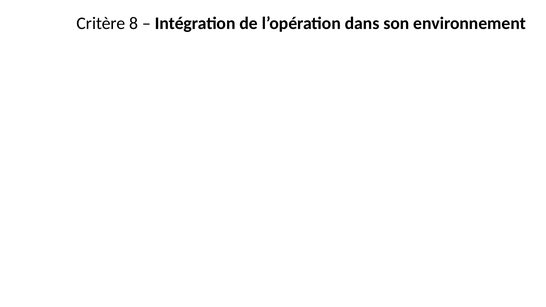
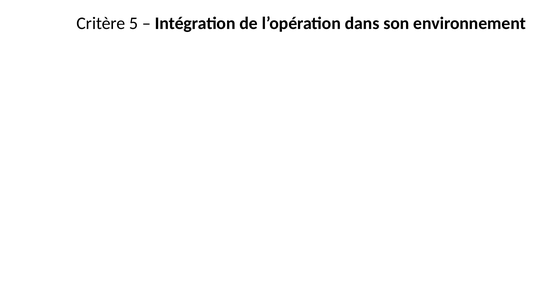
8: 8 -> 5 (134, 23)
